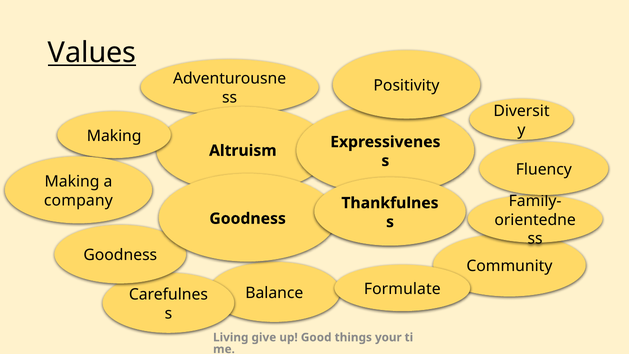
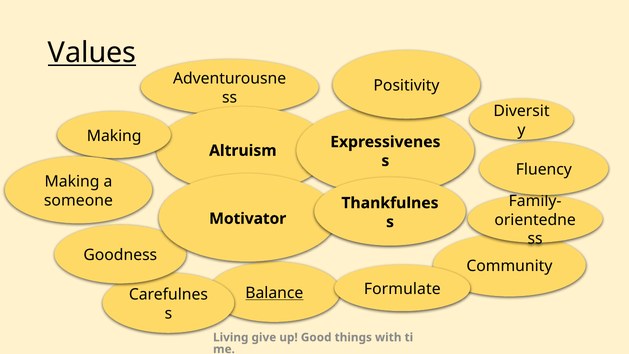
company: company -> someone (78, 200)
Goodness: Goodness -> Motivator (248, 219)
Balance underline: none -> present (274, 293)
your: your -> with (388, 337)
